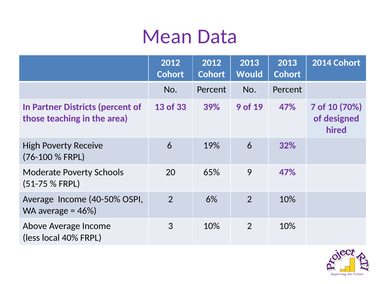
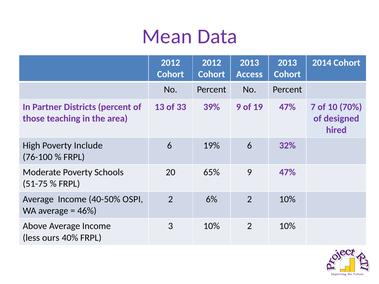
Would: Would -> Access (249, 74)
Receive: Receive -> Include (88, 146)
local: local -> ours (51, 238)
